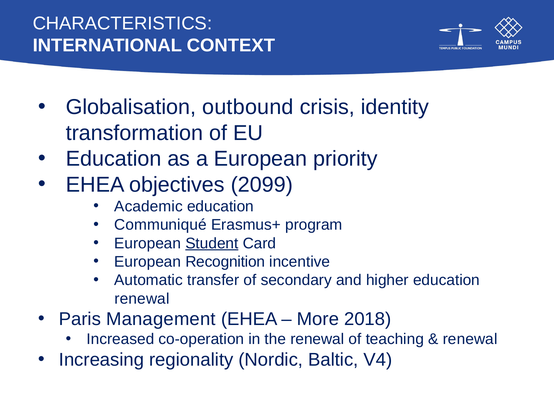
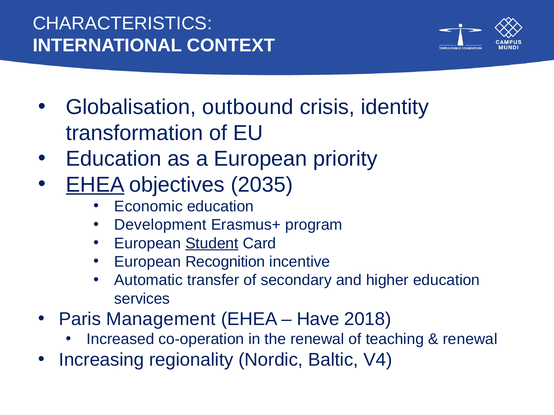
EHEA underline: none -> present (95, 185)
2099: 2099 -> 2035 (262, 185)
Academic: Academic -> Economic (149, 207)
Communiqué: Communiqué -> Development (160, 225)
renewal: renewal -> services (142, 299)
More: More -> Have (318, 320)
